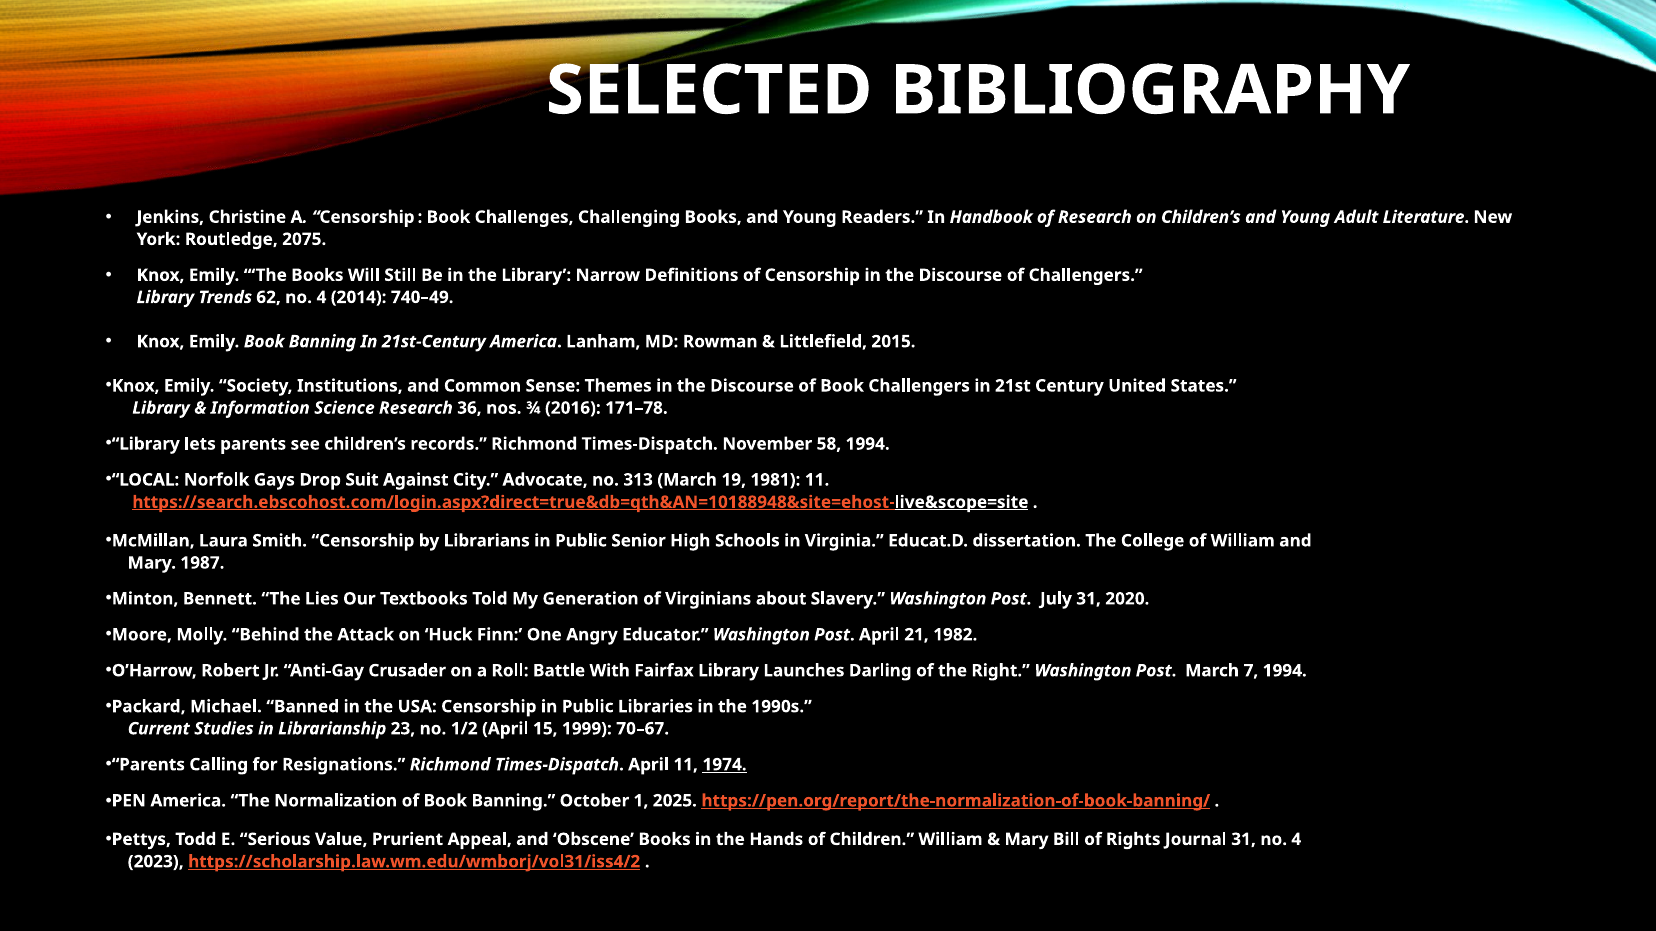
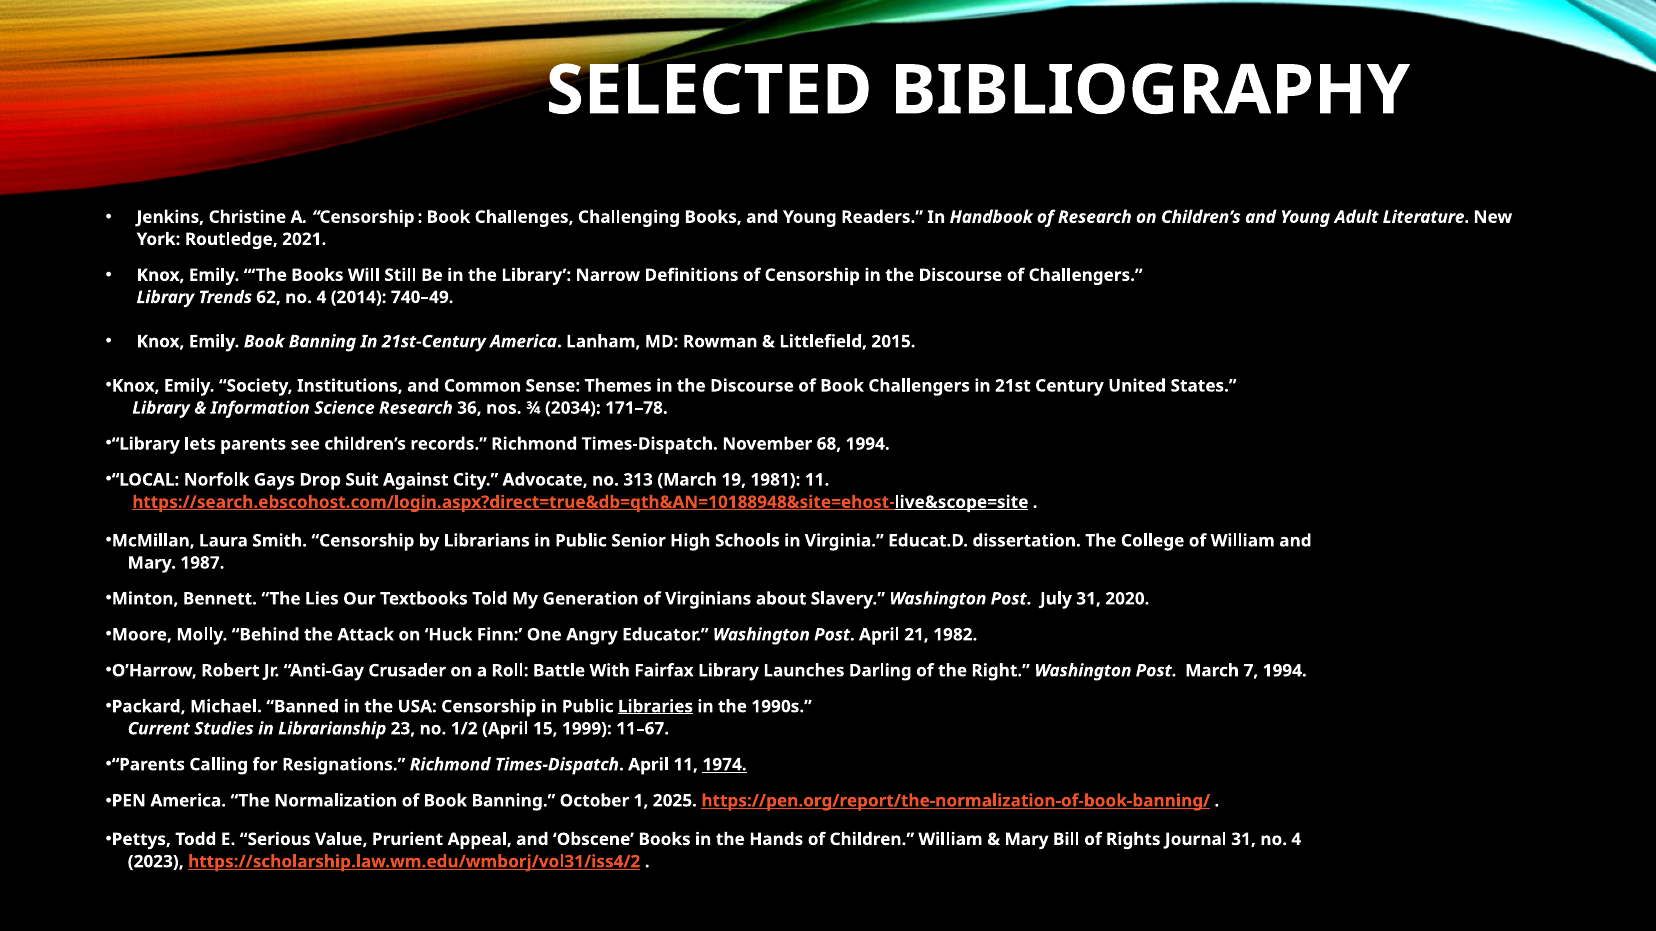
2075: 2075 -> 2021 (304, 239)
2016: 2016 -> 2034 (573, 408)
58: 58 -> 68 (829, 444)
Libraries underline: none -> present (655, 707)
70–67: 70–67 -> 11–67 (643, 729)
